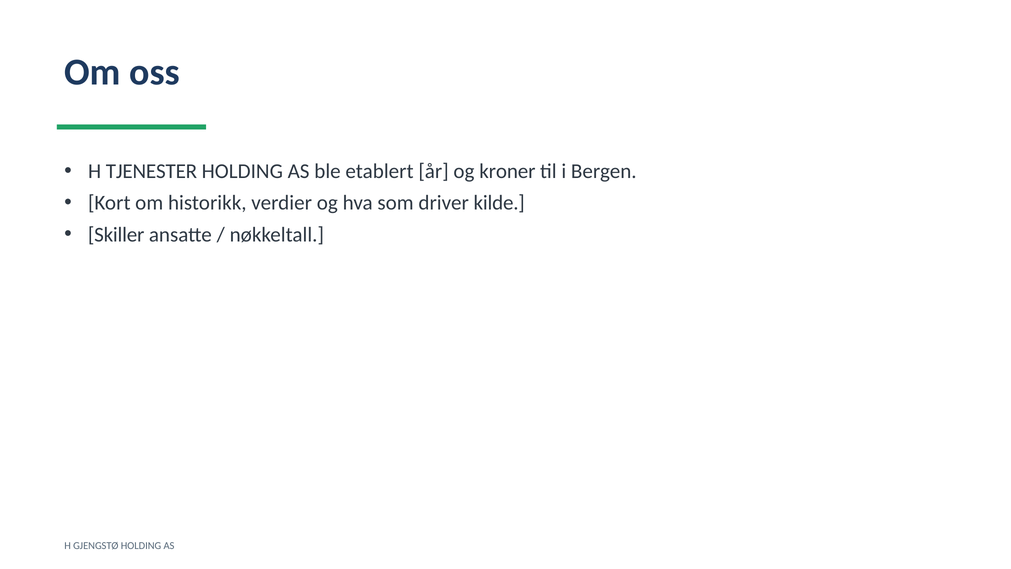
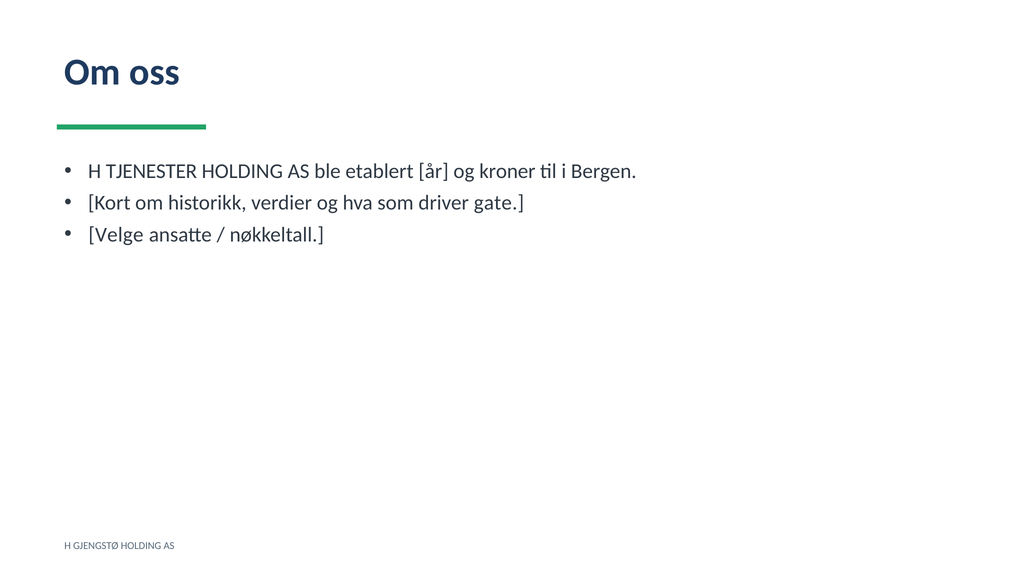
kilde: kilde -> gate (499, 203)
Skiller: Skiller -> Velge (116, 234)
